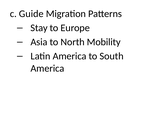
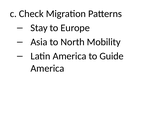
Guide: Guide -> Check (31, 14)
South: South -> Guide (112, 56)
